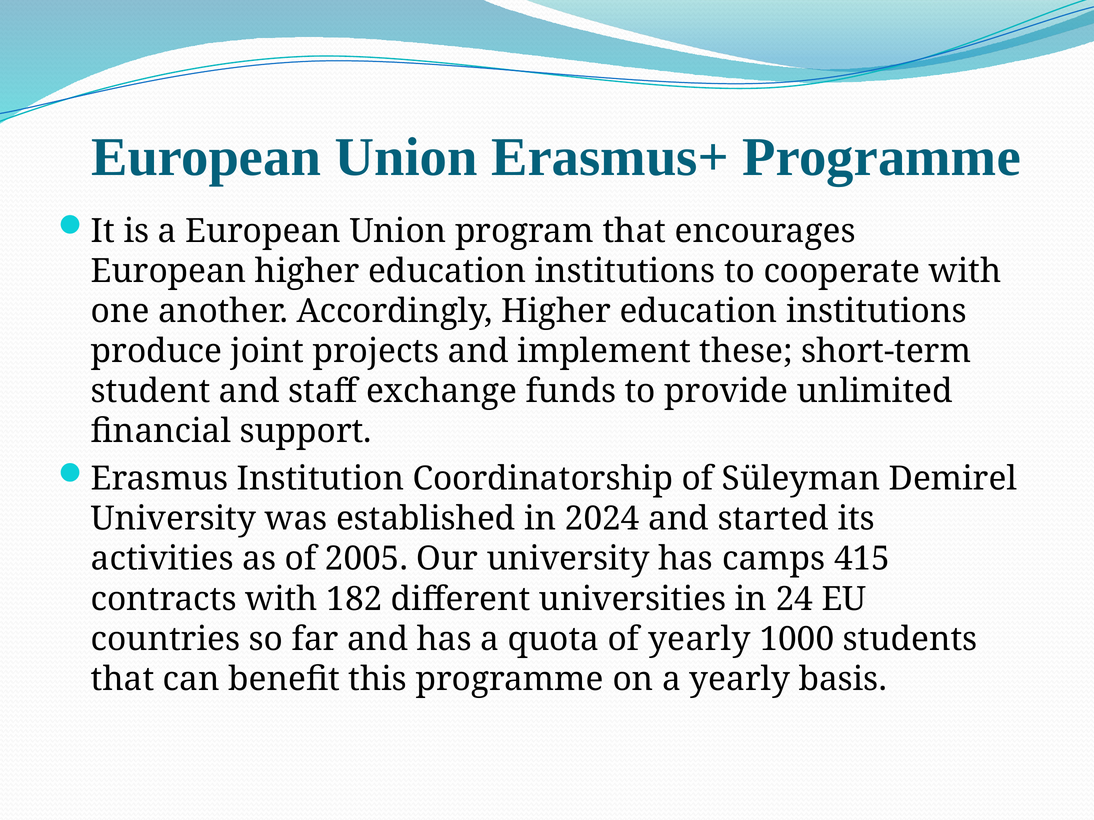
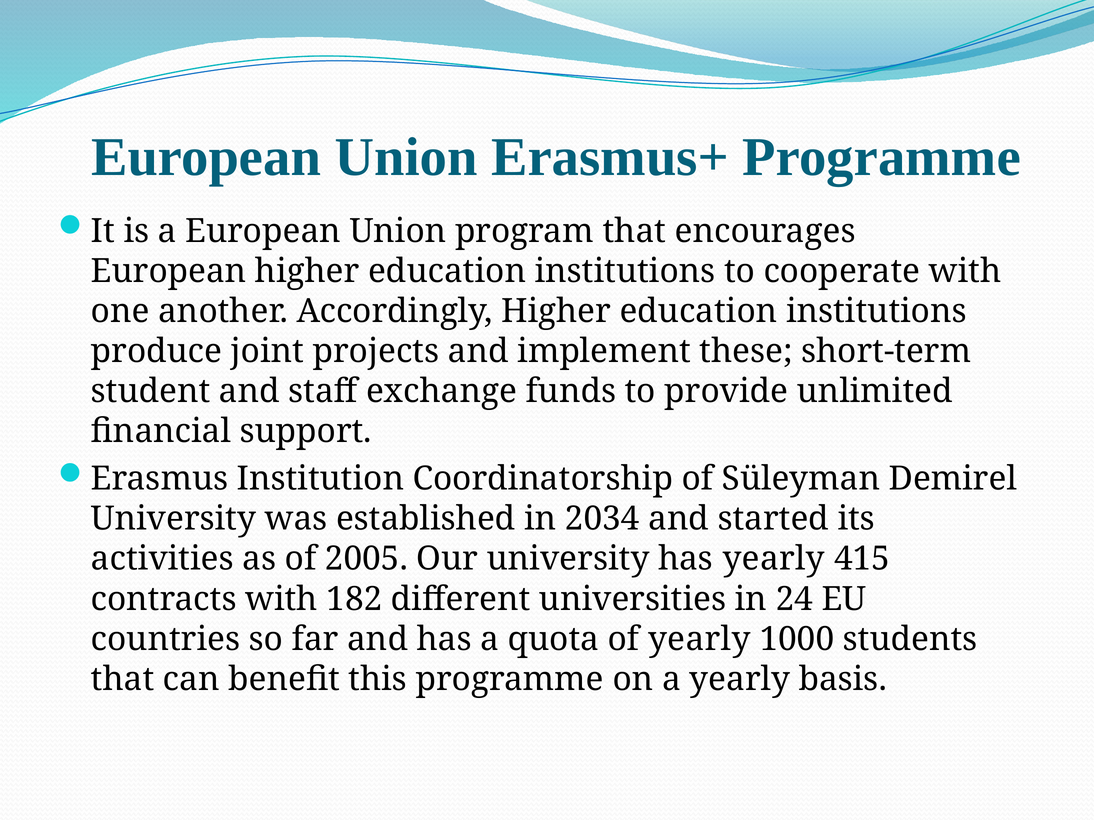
2024: 2024 -> 2034 (602, 519)
has camps: camps -> yearly (774, 559)
